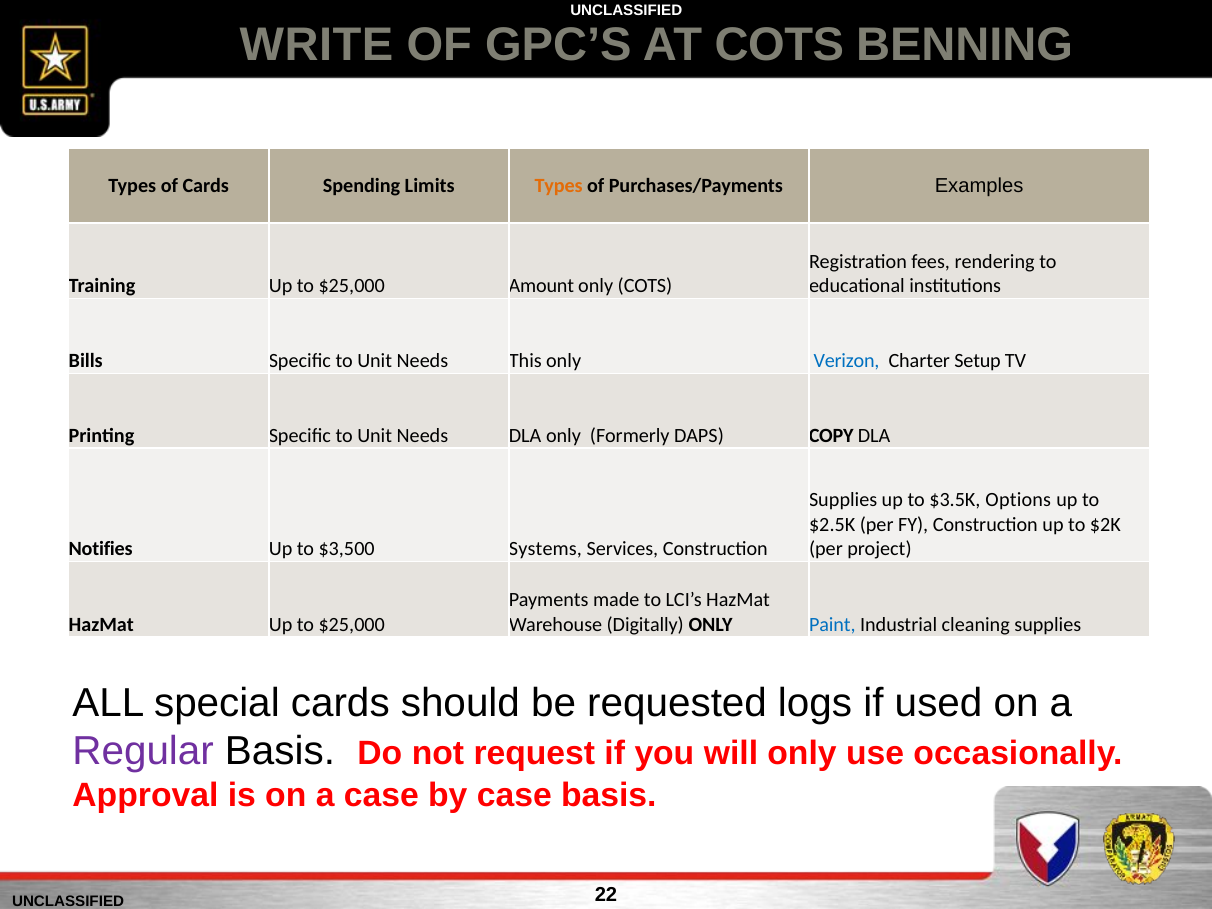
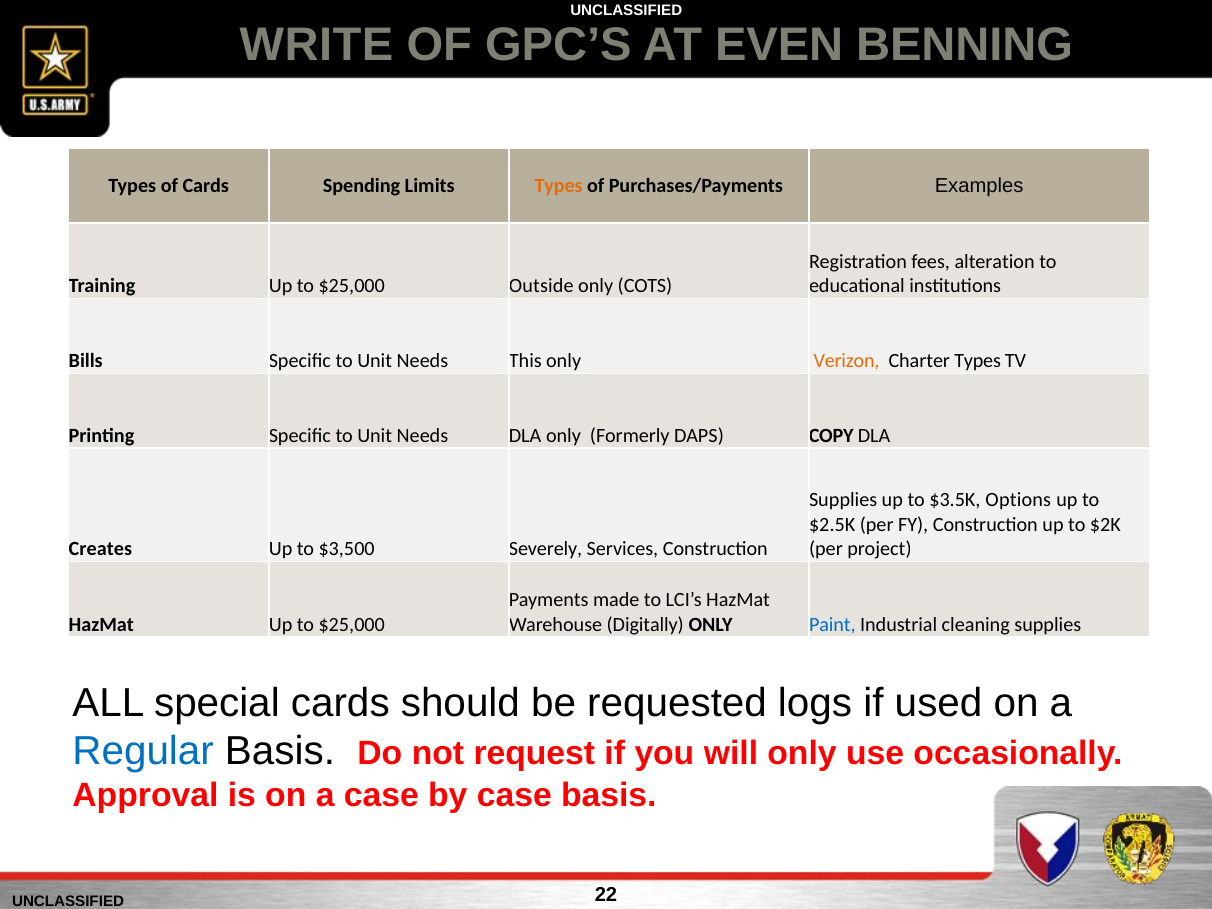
AT COTS: COTS -> EVEN (779, 45)
rendering: rendering -> alteration (995, 262)
Amount: Amount -> Outside (541, 286)
Verizon colour: blue -> orange (847, 361)
Charter Setup: Setup -> Types (978, 361)
Notifies: Notifies -> Creates (100, 549)
Systems: Systems -> Severely (546, 549)
Regular colour: purple -> blue (143, 752)
